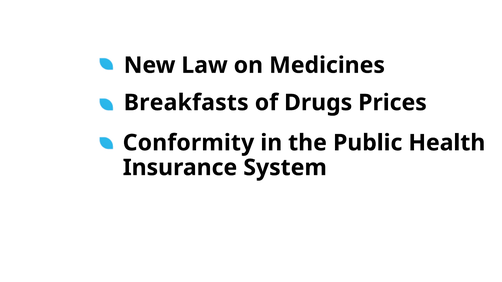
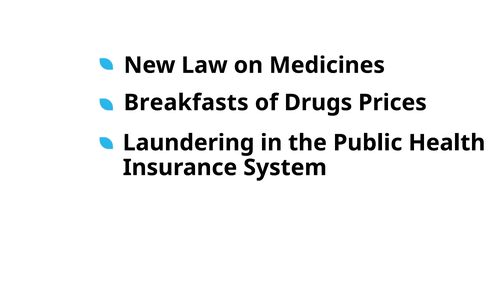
Conformity: Conformity -> Laundering (189, 143)
